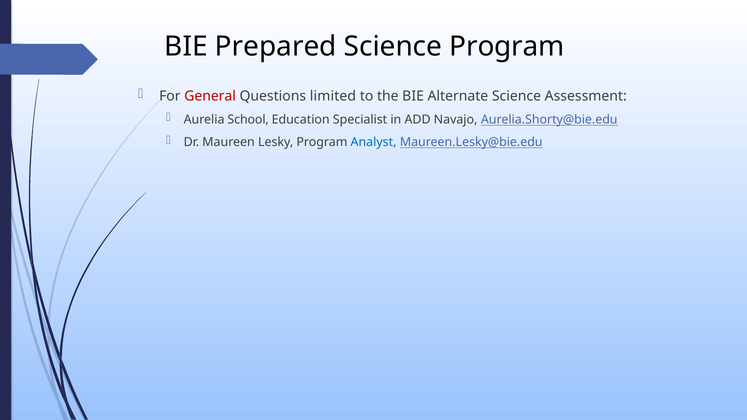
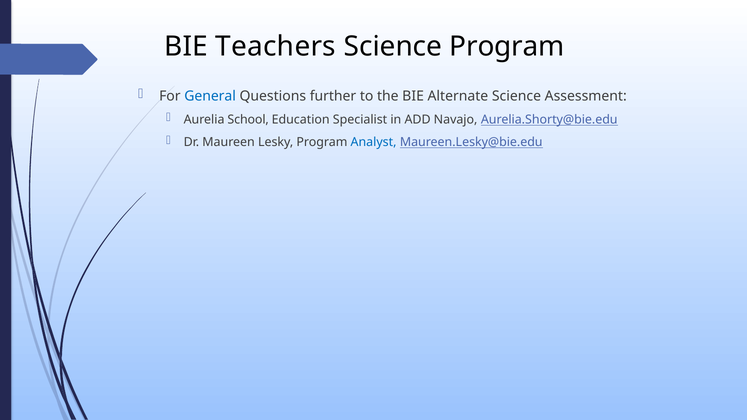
Prepared: Prepared -> Teachers (276, 47)
General colour: red -> blue (210, 96)
limited: limited -> further (333, 96)
